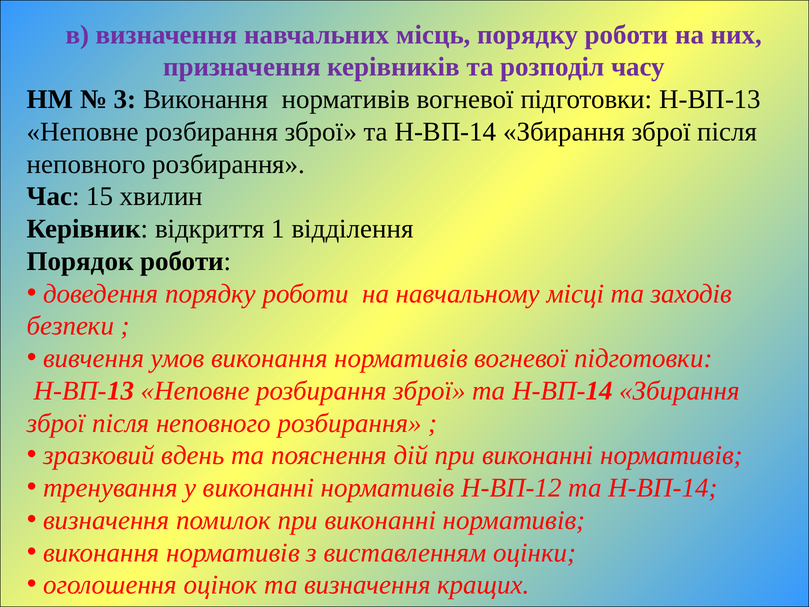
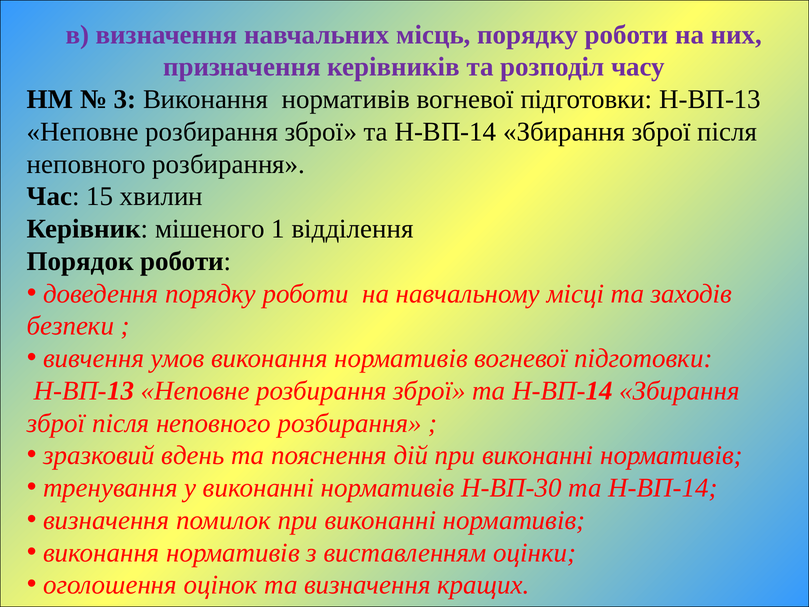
відкриття: відкриття -> мішеного (210, 229)
Н-ВП-12: Н-ВП-12 -> Н-ВП-30 (511, 488)
